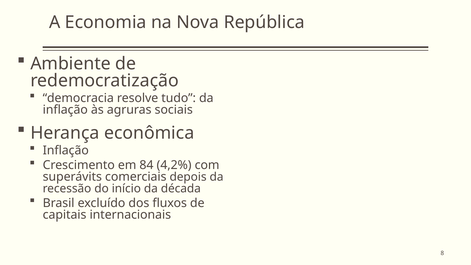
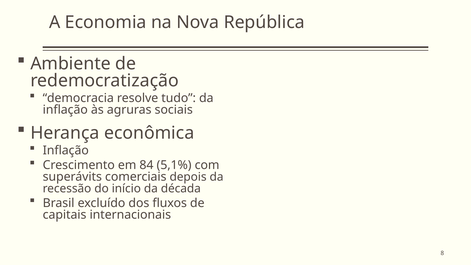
4,2%: 4,2% -> 5,1% (174, 165)
